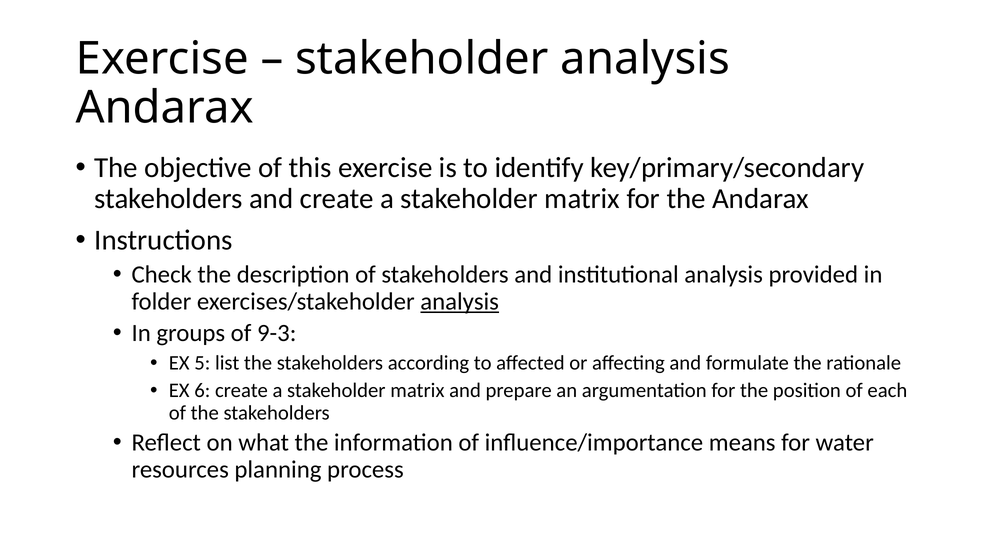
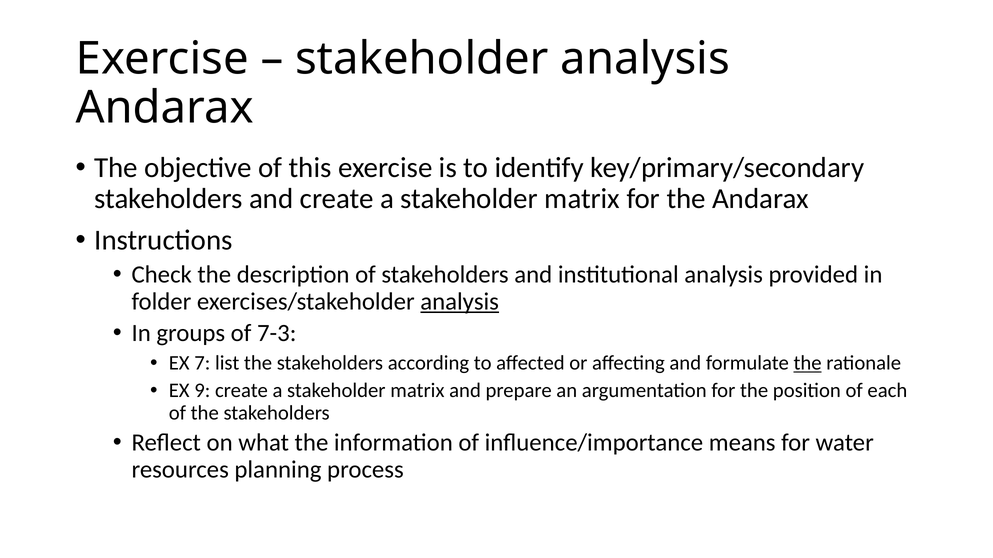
9-3: 9-3 -> 7-3 (277, 334)
5: 5 -> 7 (202, 363)
the underline: none -> present (808, 363)
6: 6 -> 9 (202, 391)
